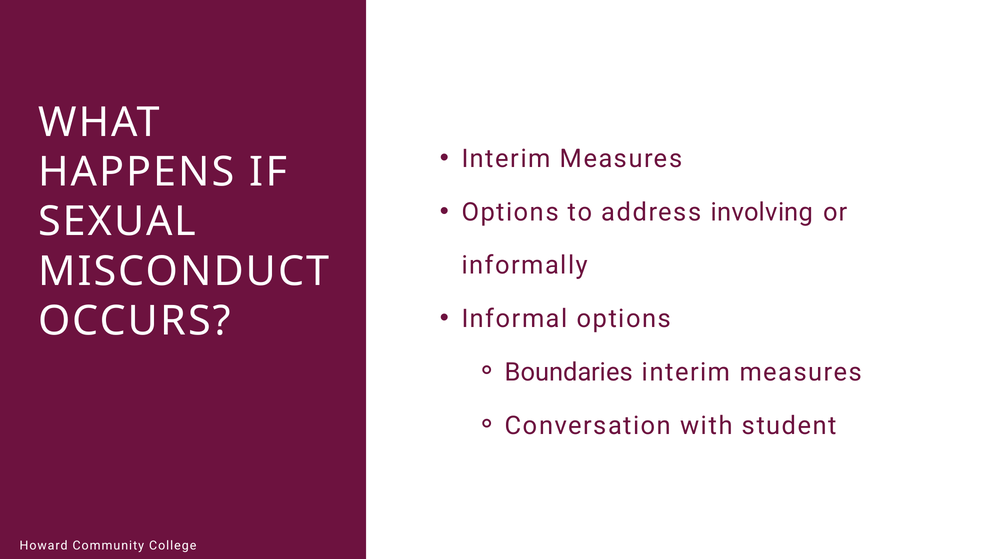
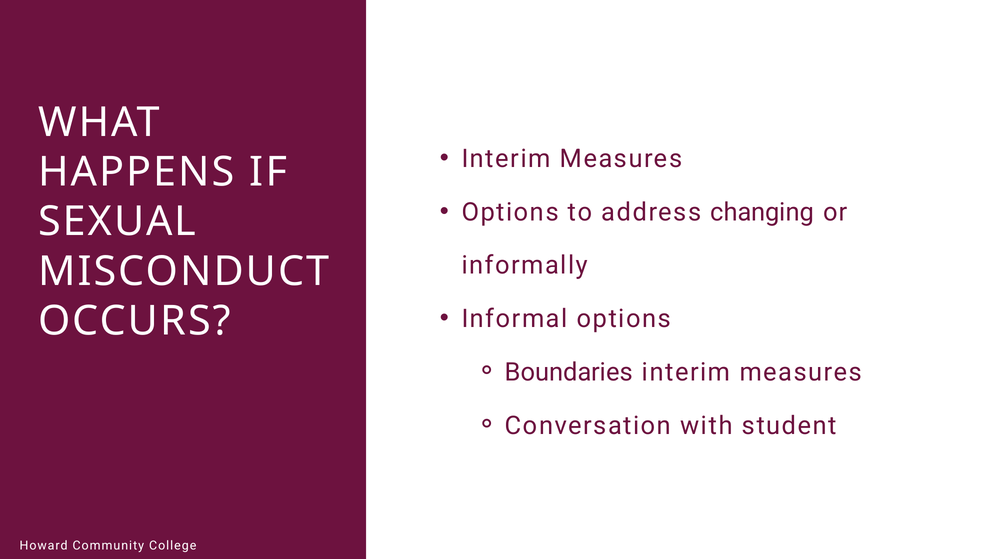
involving: involving -> changing (762, 212)
